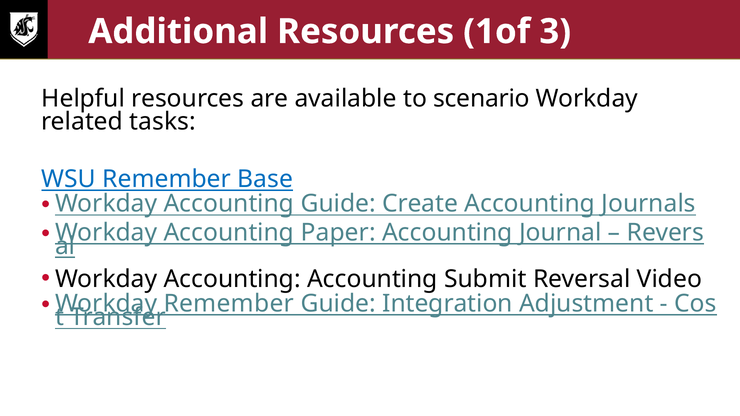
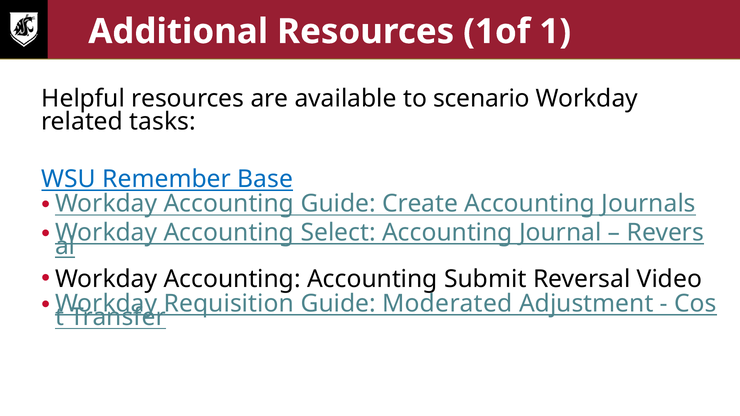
3: 3 -> 1 (555, 32)
Paper: Paper -> Select (338, 233)
Remember: Remember -> Requisition (229, 304)
Integration: Integration -> Moderated (447, 304)
